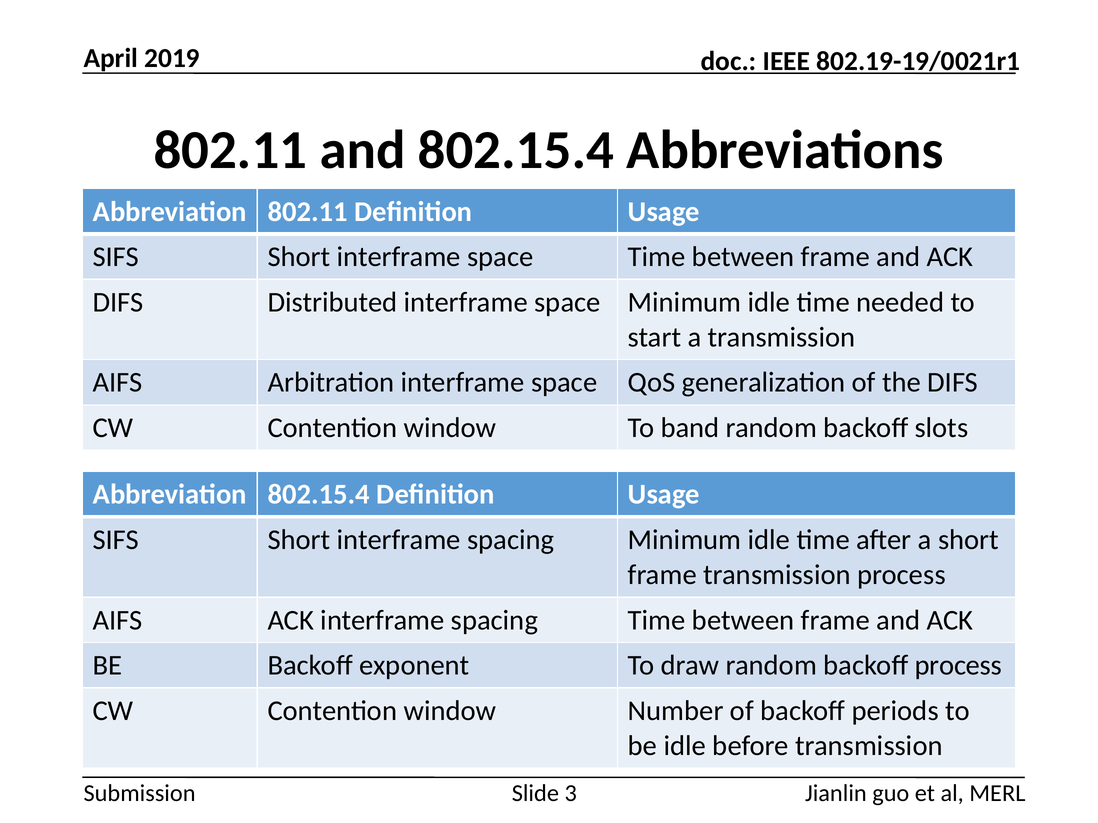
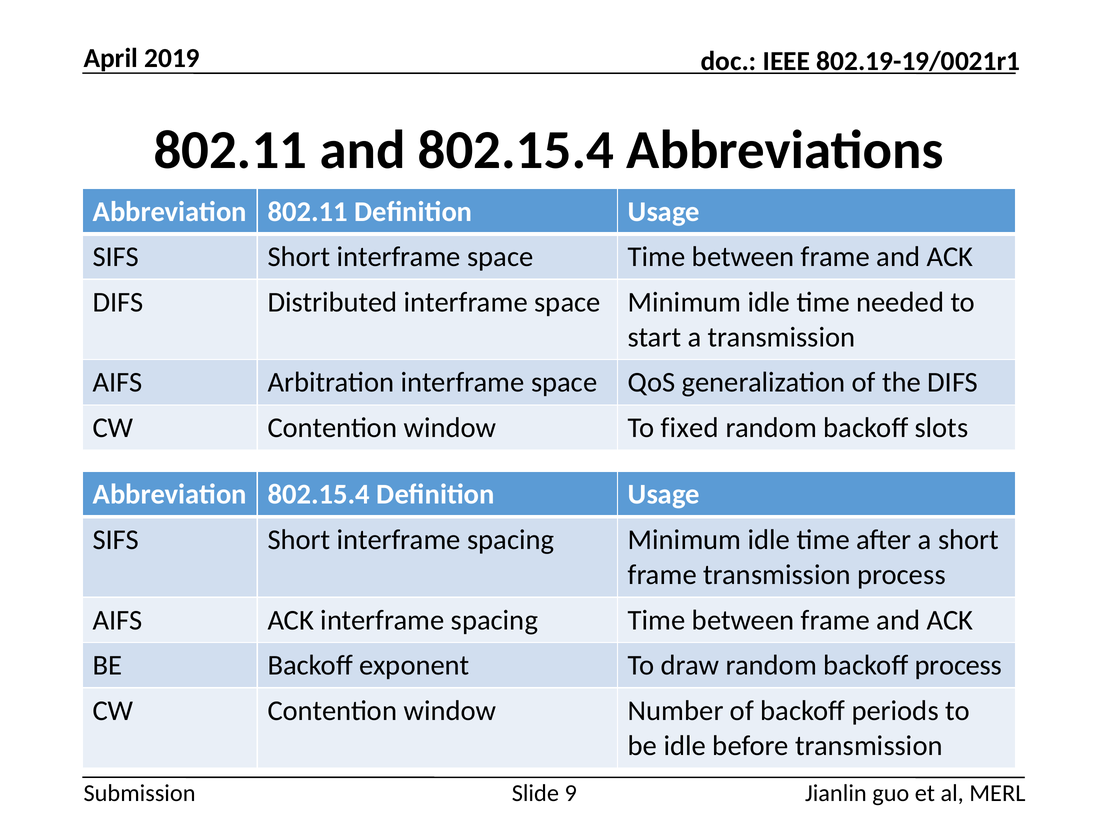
band: band -> fixed (690, 428)
3: 3 -> 9 (571, 794)
